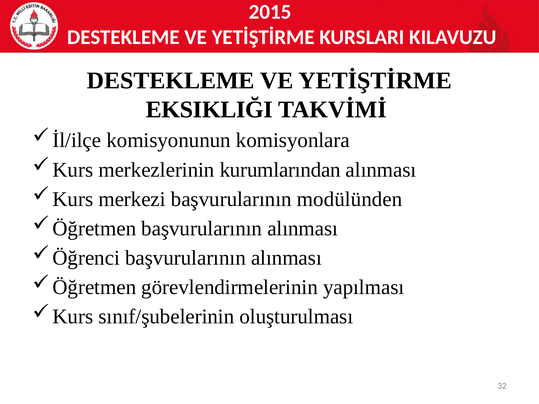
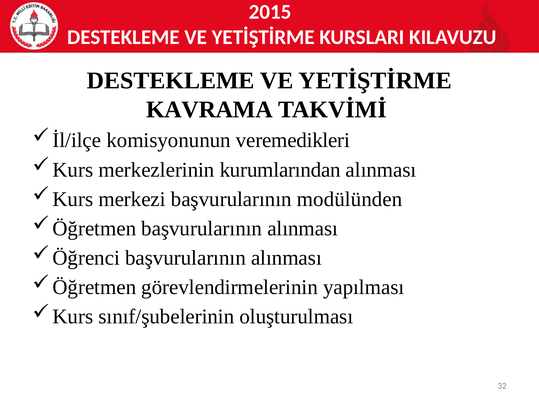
EKSIKLIĞI: EKSIKLIĞI -> KAVRAMA (209, 110)
komisyonlara: komisyonlara -> veremedikleri (293, 141)
